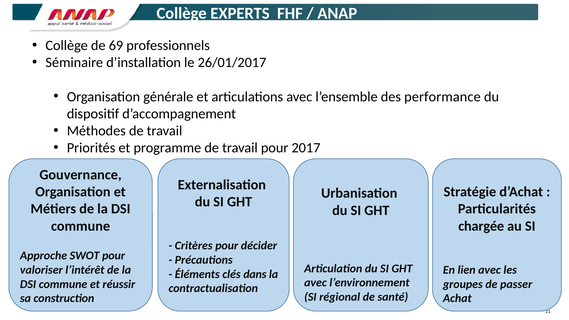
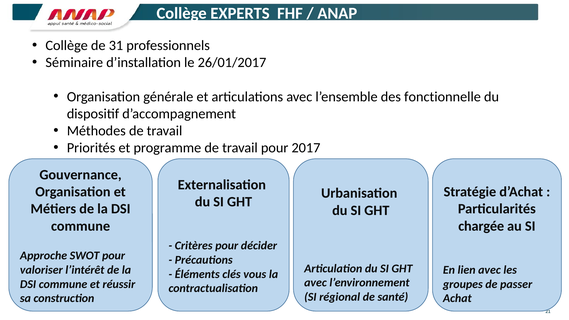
69: 69 -> 31 (116, 45)
performance: performance -> fonctionnelle (443, 97)
dans: dans -> vous (255, 274)
